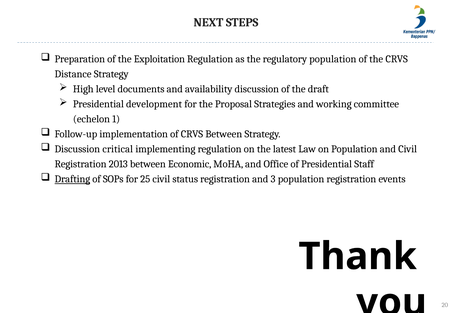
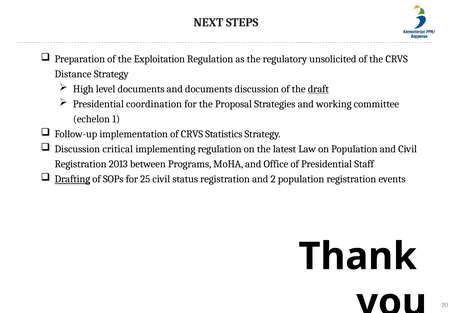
regulatory population: population -> unsolicited (333, 59)
and availability: availability -> documents (209, 89)
draft underline: none -> present (318, 89)
development: development -> coordination (154, 104)
CRVS Between: Between -> Statistics (224, 134)
Economic: Economic -> Programs (190, 164)
3: 3 -> 2 (273, 179)
